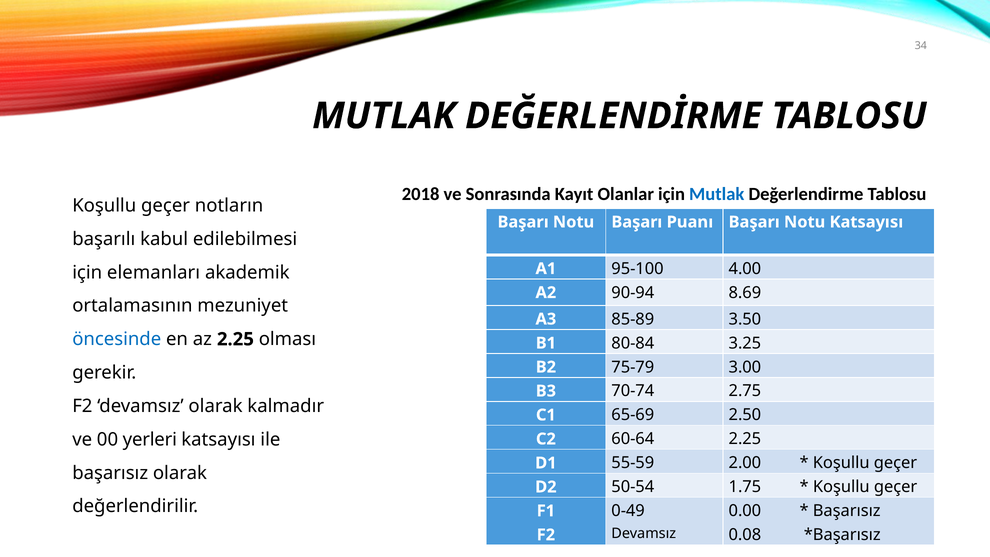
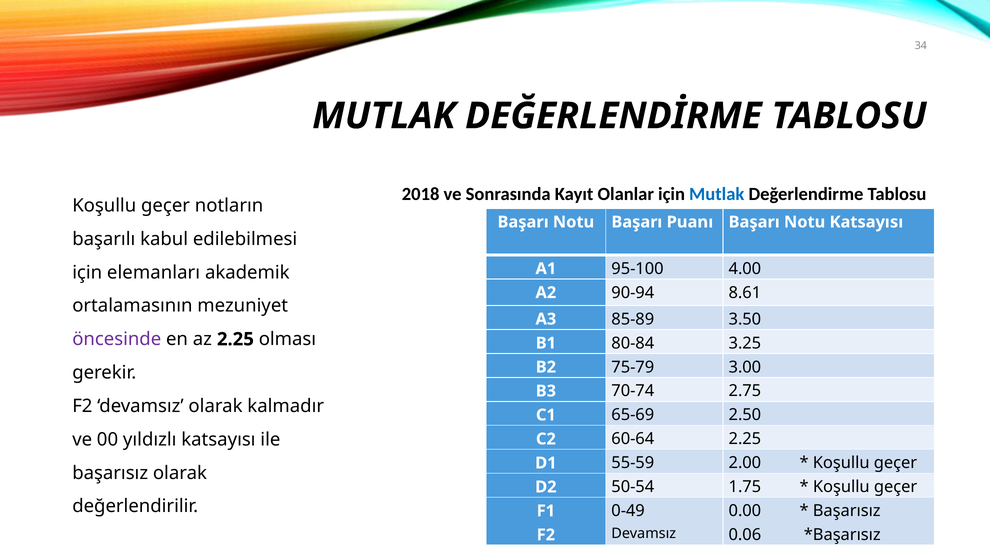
8.69: 8.69 -> 8.61 (745, 293)
öncesinde colour: blue -> purple (117, 339)
yerleri: yerleri -> yıldızlı (150, 439)
0.08: 0.08 -> 0.06 (745, 535)
